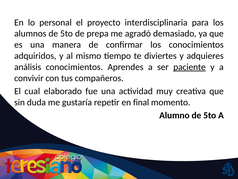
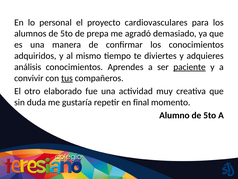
interdisciplinaria: interdisciplinaria -> cardiovasculares (156, 22)
tus underline: none -> present (67, 78)
cual: cual -> otro (32, 91)
